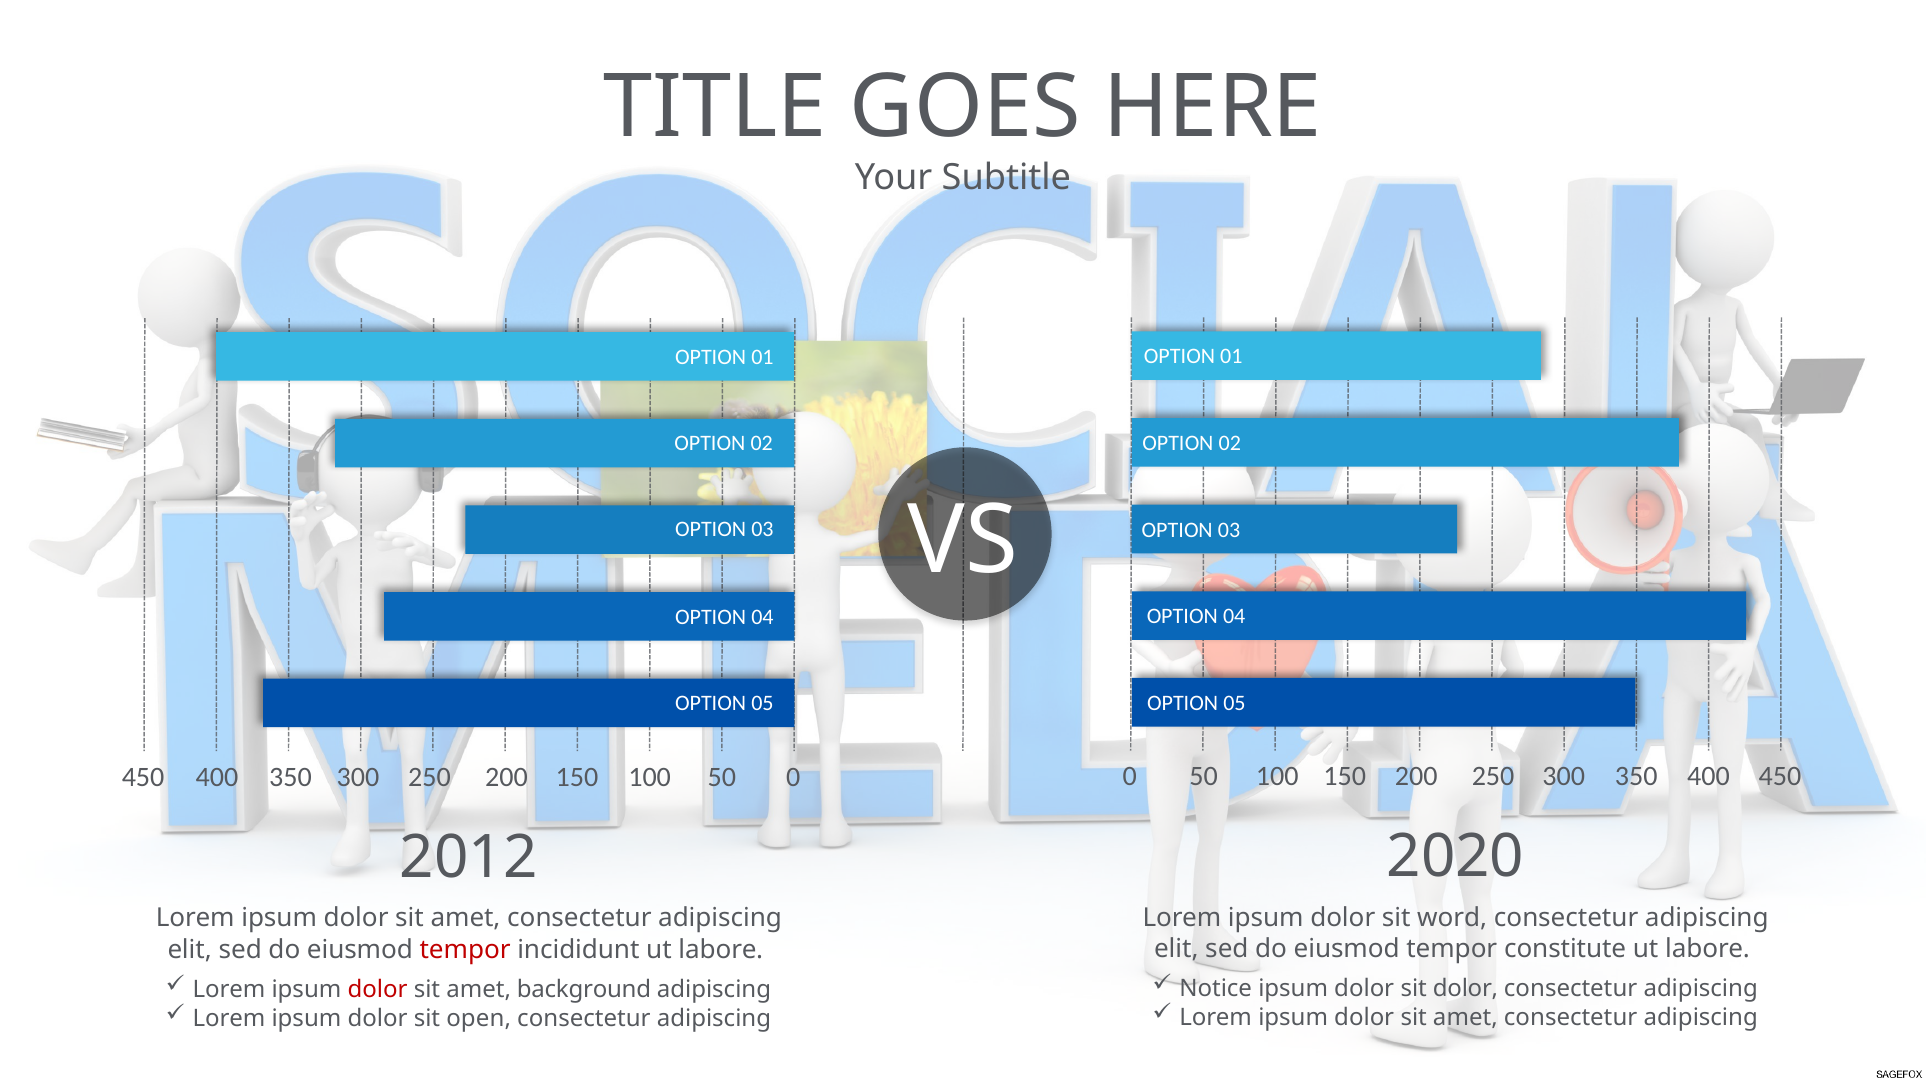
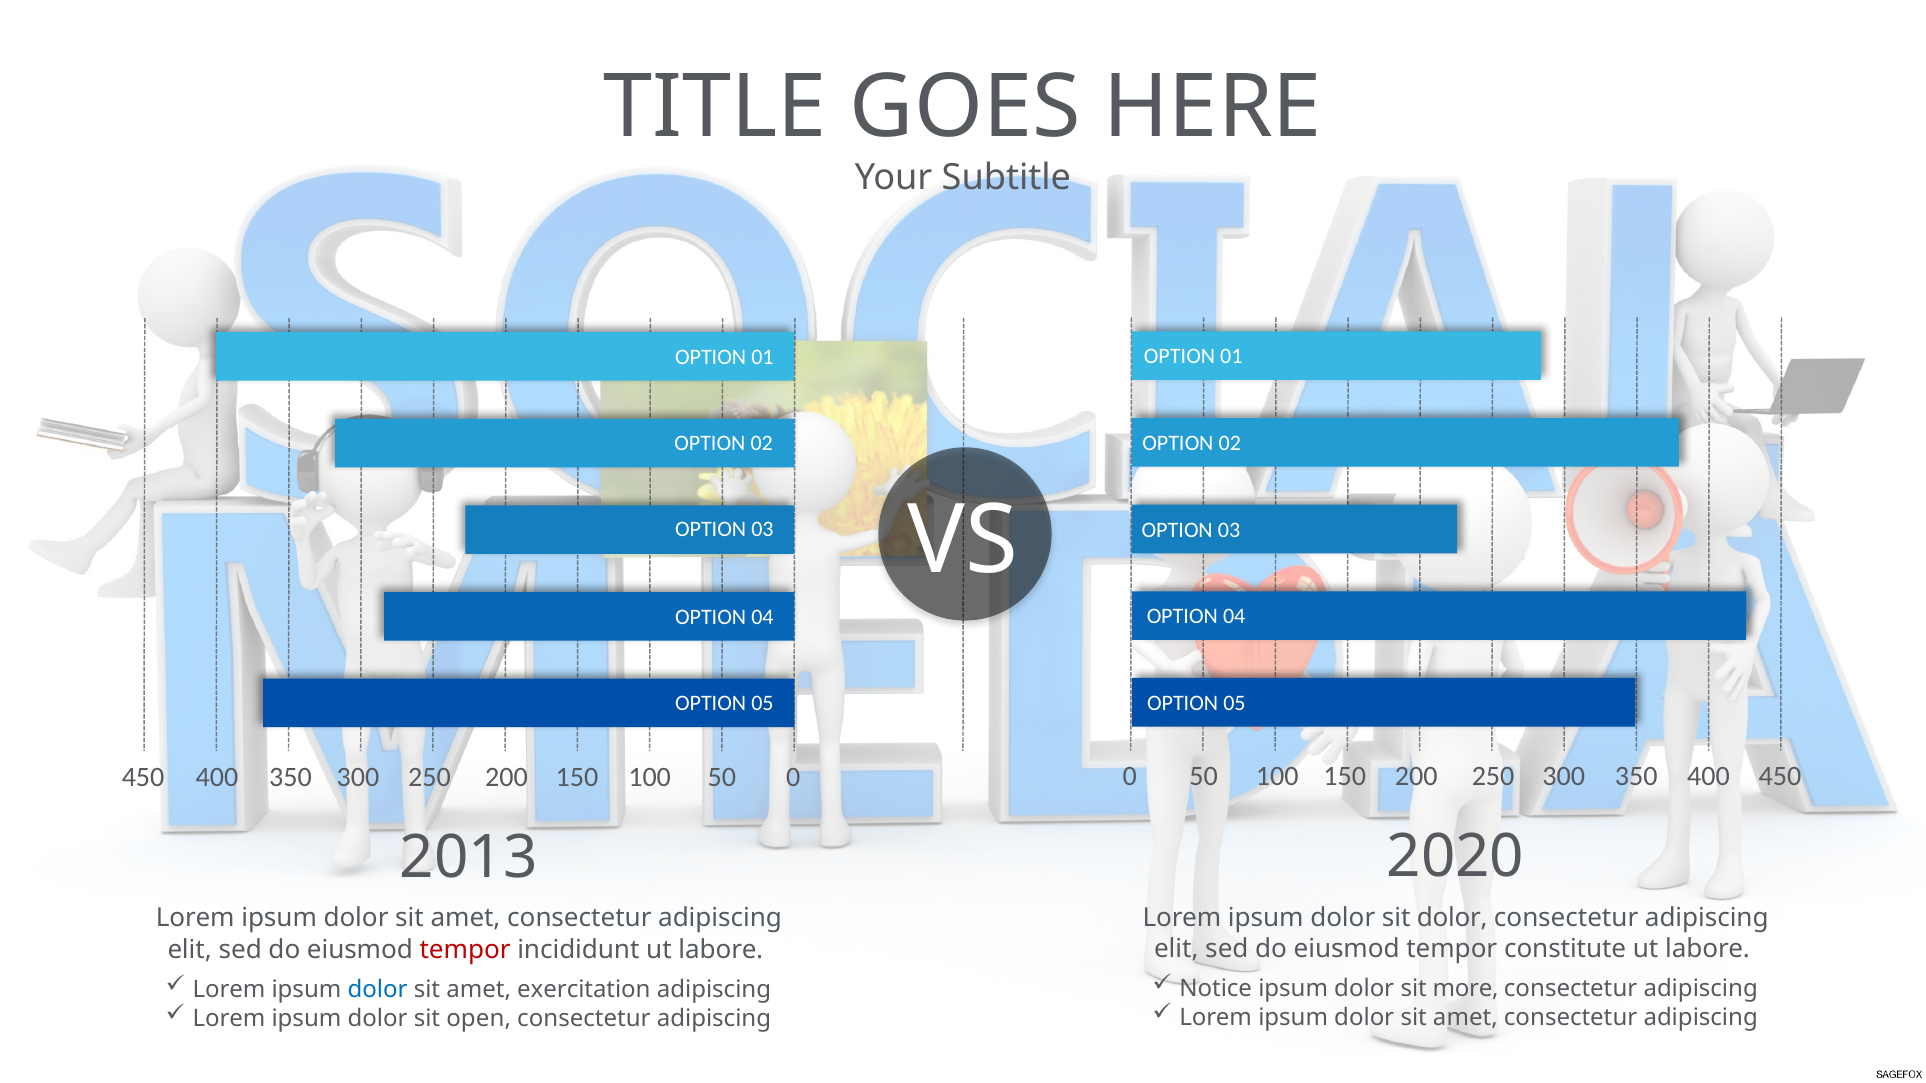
2012: 2012 -> 2013 (469, 858)
sit word: word -> dolor (1452, 918)
sit dolor: dolor -> more (1466, 989)
dolor colour: red -> blue (377, 990)
background: background -> exercitation (584, 990)
